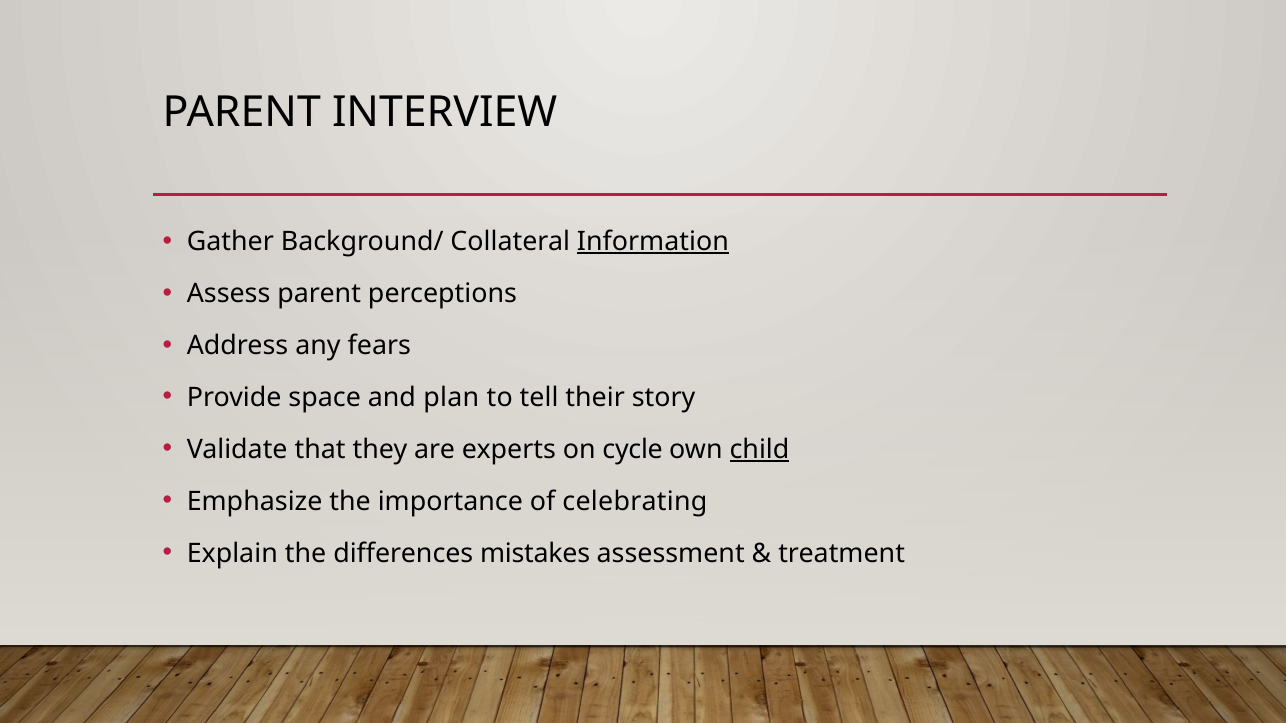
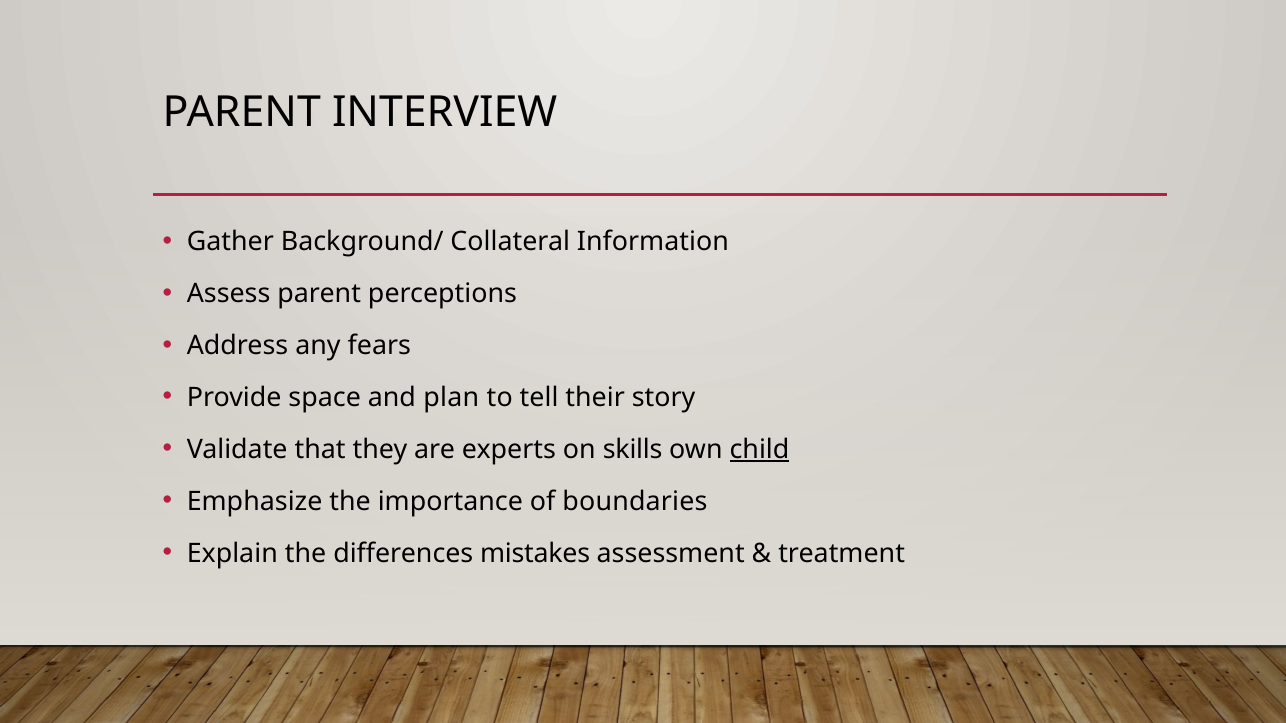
Information underline: present -> none (653, 242)
cycle: cycle -> skills (633, 450)
celebrating: celebrating -> boundaries (635, 502)
